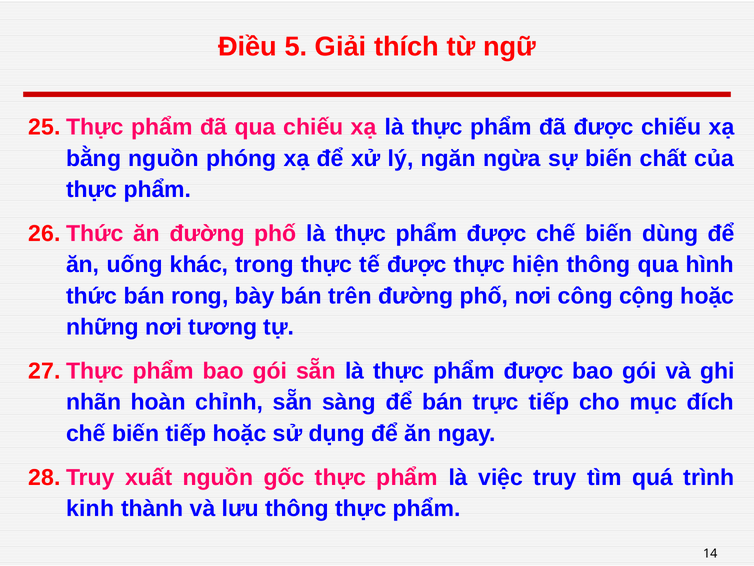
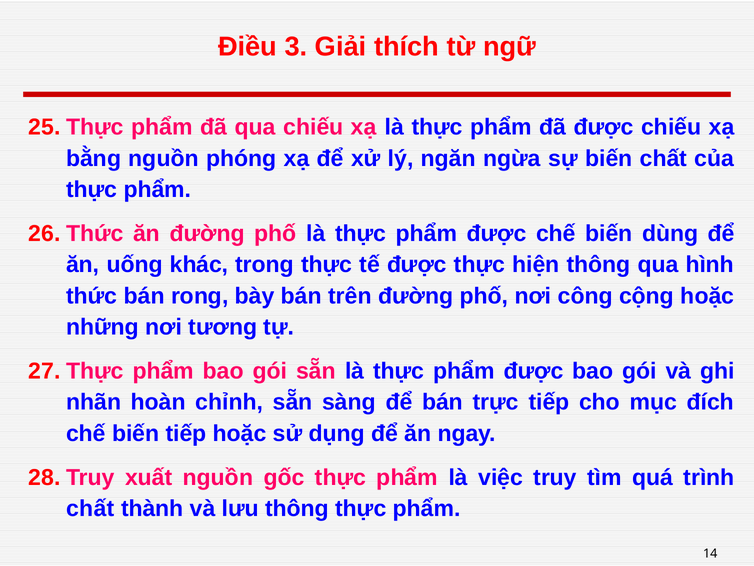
5: 5 -> 3 (296, 47)
kinh: kinh -> chất (90, 508)
